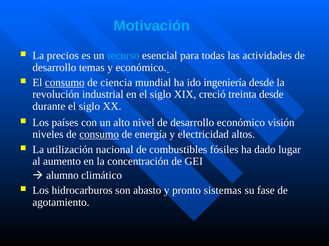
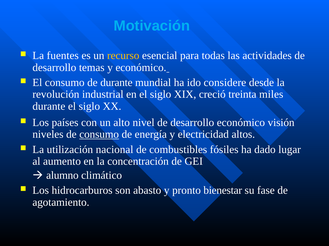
precios: precios -> fuentes (63, 56)
recurso colour: light blue -> yellow (123, 56)
consumo underline: present -> none (65, 83)
de ciencia: ciencia -> durante (116, 83)
ingeniería: ingeniería -> considere (225, 83)
treinta desde: desde -> miles (271, 95)
sistemas: sistemas -> bienestar (223, 191)
